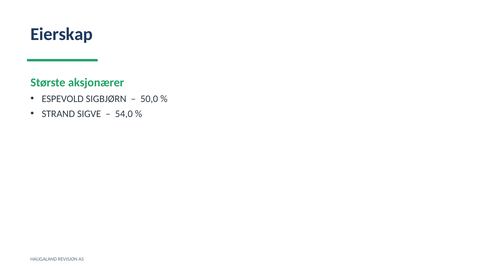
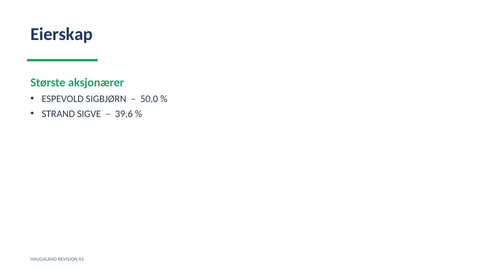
54,0: 54,0 -> 39,6 (124, 113)
